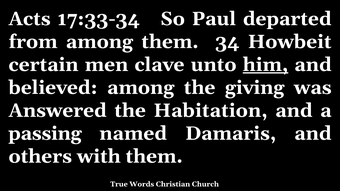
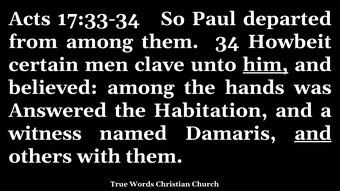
giving: giving -> hands (255, 88)
passing: passing -> witness (45, 134)
and underline: none -> present (313, 134)
